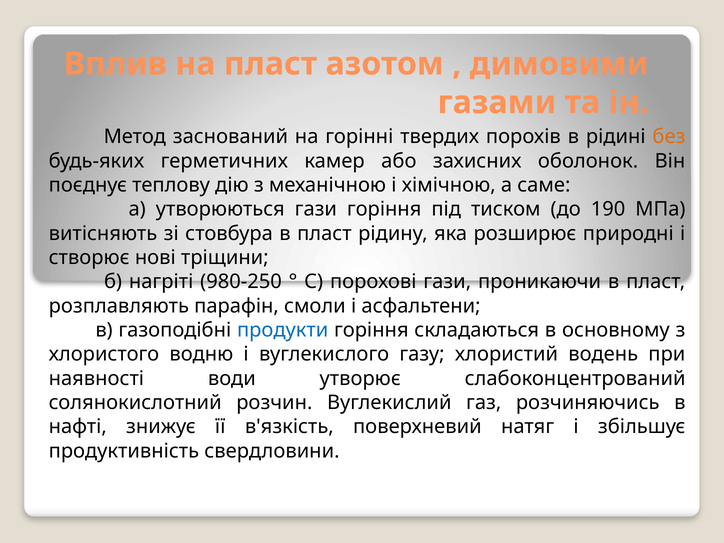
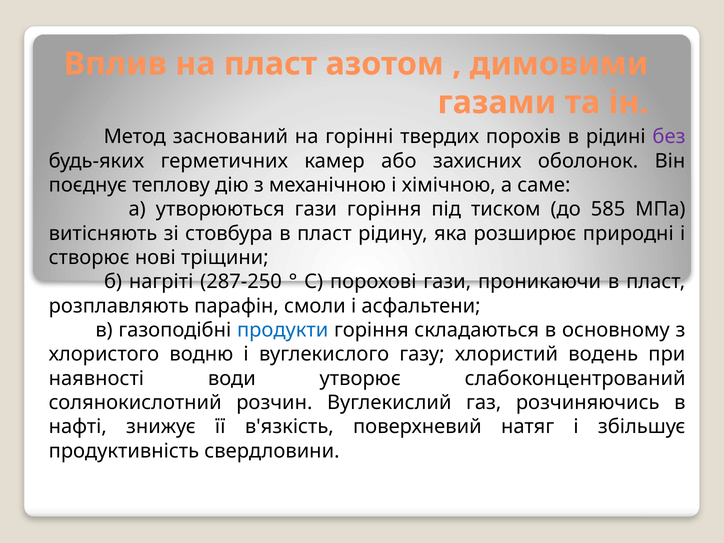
без colour: orange -> purple (669, 137)
190: 190 -> 585 (608, 209)
980-250: 980-250 -> 287-250 (241, 282)
